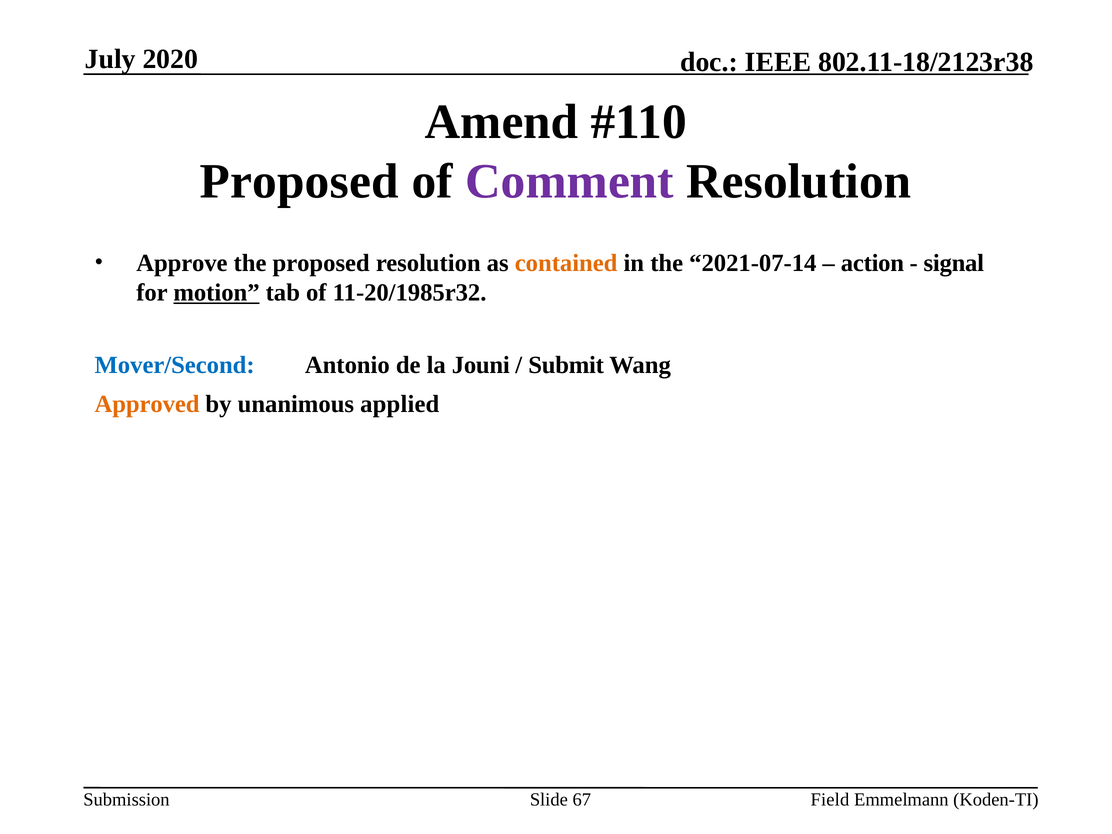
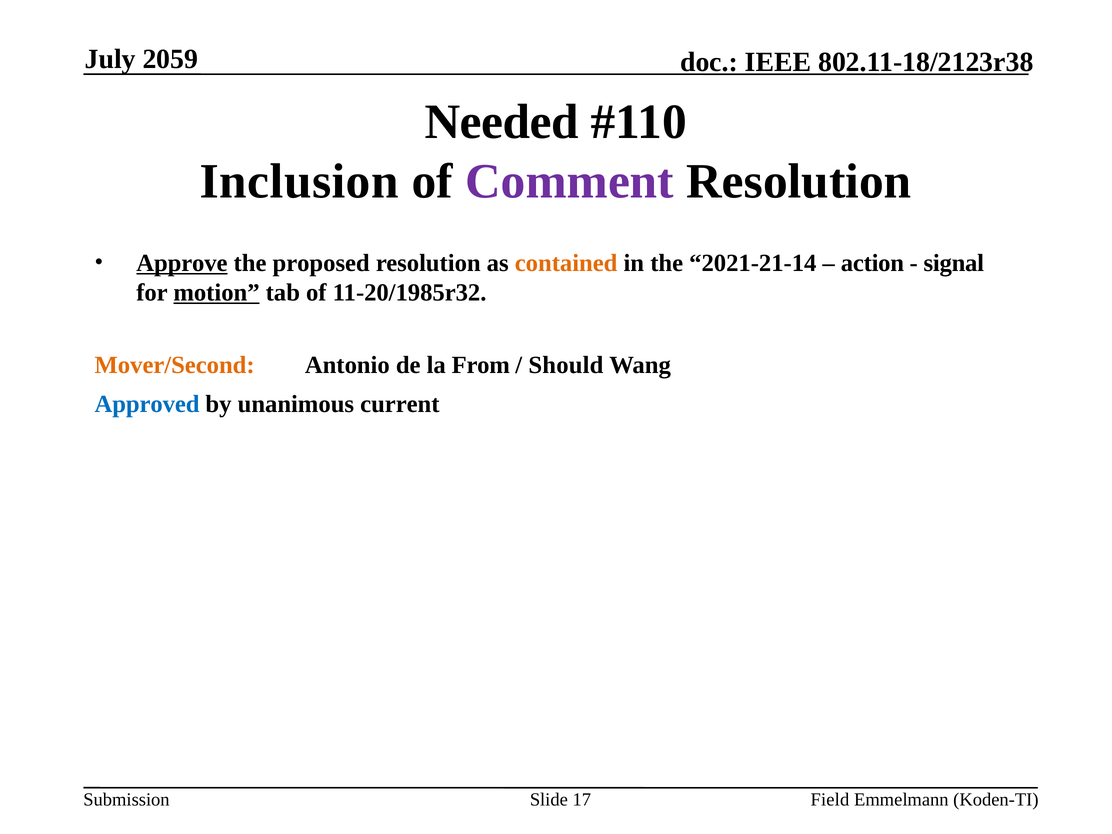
2020: 2020 -> 2059 (170, 59)
Amend: Amend -> Needed (502, 122)
Proposed: Proposed -> Inclusion (299, 181)
Approve underline: none -> present (182, 263)
2021-07-14: 2021-07-14 -> 2021-21-14 (753, 263)
Mover/Second colour: blue -> orange (175, 365)
Jouni: Jouni -> From (481, 365)
Submit: Submit -> Should (566, 365)
Approved colour: orange -> blue (147, 404)
applied: applied -> current (400, 404)
67: 67 -> 17 (582, 800)
